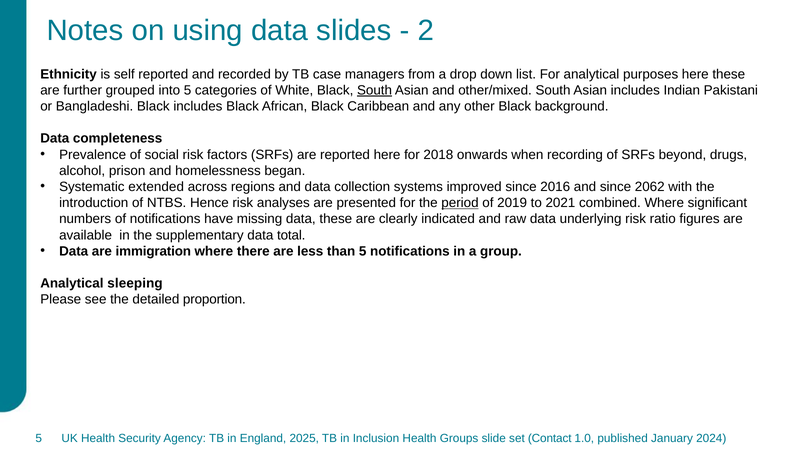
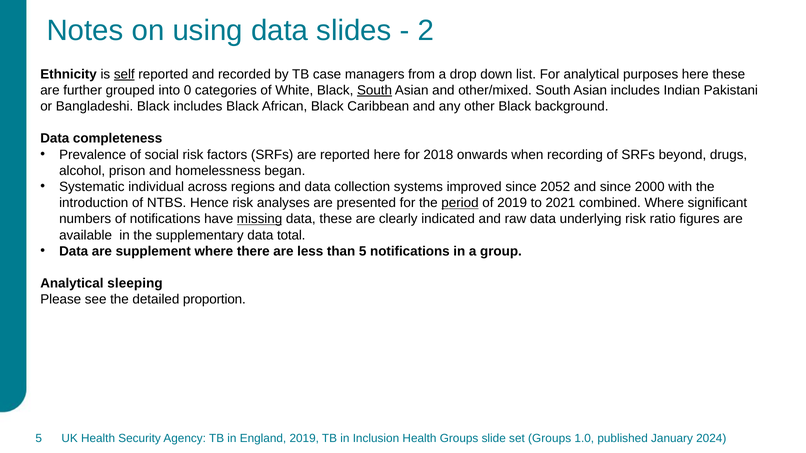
self underline: none -> present (124, 74)
into 5: 5 -> 0 (188, 90)
extended: extended -> individual (156, 187)
2016: 2016 -> 2052 (555, 187)
2062: 2062 -> 2000 (650, 187)
missing underline: none -> present (260, 219)
immigration: immigration -> supplement (153, 251)
England 2025: 2025 -> 2019 (304, 438)
set Contact: Contact -> Groups (550, 438)
